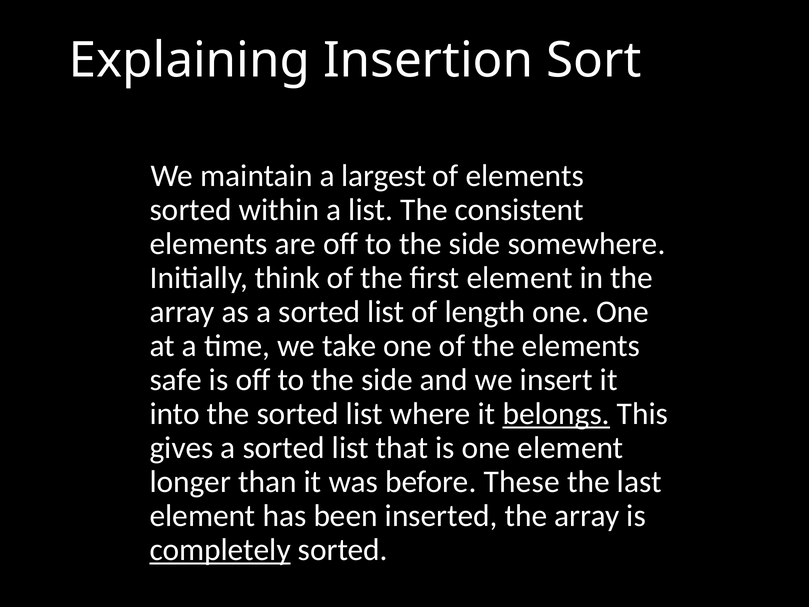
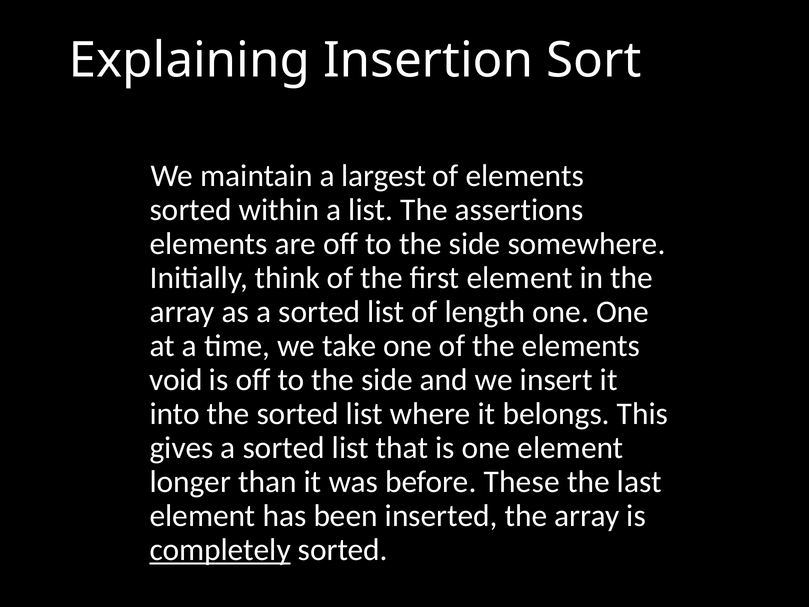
consistent: consistent -> assertions (519, 210)
safe: safe -> void (176, 380)
belongs underline: present -> none (556, 414)
